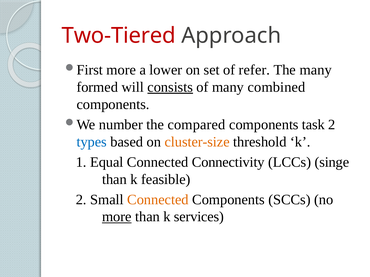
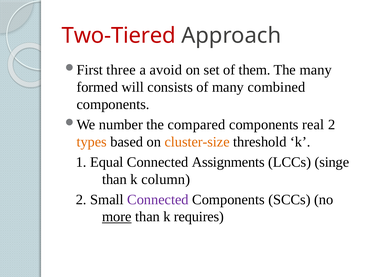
more: more -> three (121, 70)
lower: lower -> avoid (166, 70)
refer: refer -> them (255, 70)
consists underline: present -> none (170, 87)
task: task -> real (313, 125)
types colour: blue -> orange (92, 142)
Connectivity: Connectivity -> Assignments (228, 162)
feasible: feasible -> column (166, 180)
Connected colour: orange -> purple (158, 200)
services: services -> requires (199, 217)
